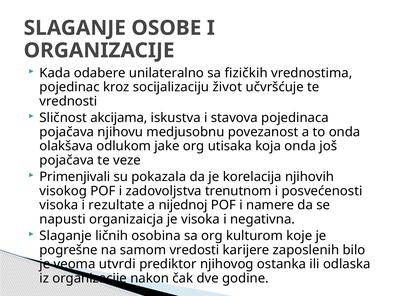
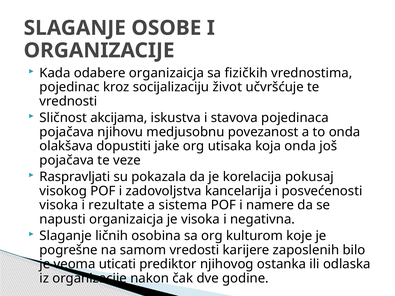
odabere unilateralno: unilateralno -> organizaicja (166, 73)
odlukom: odlukom -> dopustiti (124, 146)
Primenjivali: Primenjivali -> Raspravljati (75, 177)
njihovih: njihovih -> pokusaj (309, 177)
trenutnom: trenutnom -> kancelarija (238, 191)
nijednoj: nijednoj -> sistema (183, 205)
utvrdi: utvrdi -> uticati (117, 264)
